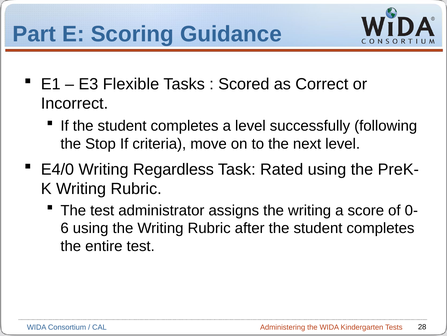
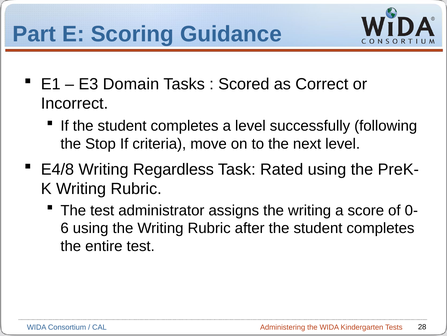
Flexible: Flexible -> Domain (131, 84)
E4/0: E4/0 -> E4/8 (57, 169)
